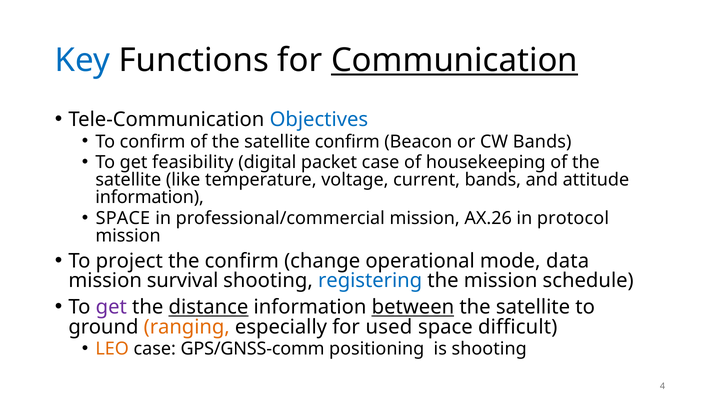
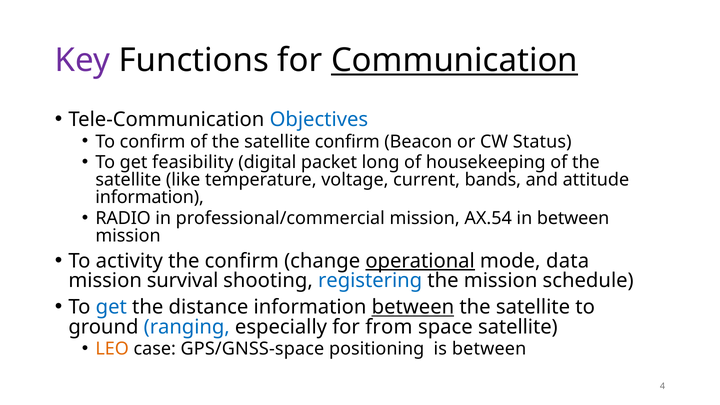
Key colour: blue -> purple (83, 60)
CW Bands: Bands -> Status (542, 142)
packet case: case -> long (381, 162)
SPACE: SPACE -> RADIO (123, 218)
AX.26: AX.26 -> AX.54 (488, 218)
in protocol: protocol -> between (573, 218)
project: project -> activity (129, 261)
operational underline: none -> present (420, 261)
get colour: purple -> blue (111, 307)
distance underline: present -> none (208, 307)
ranging colour: orange -> blue (187, 327)
used: used -> from (389, 327)
space difficult: difficult -> satellite (518, 327)
GPS/GNSS-comm: GPS/GNSS-comm -> GPS/GNSS-space (252, 349)
is shooting: shooting -> between (489, 349)
